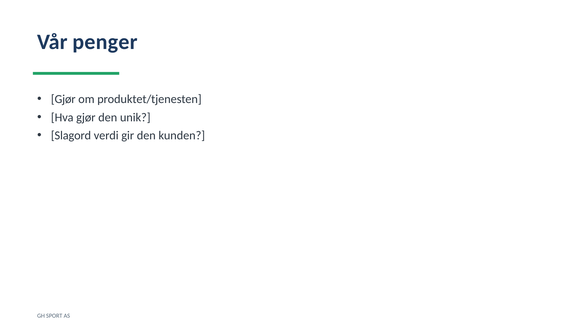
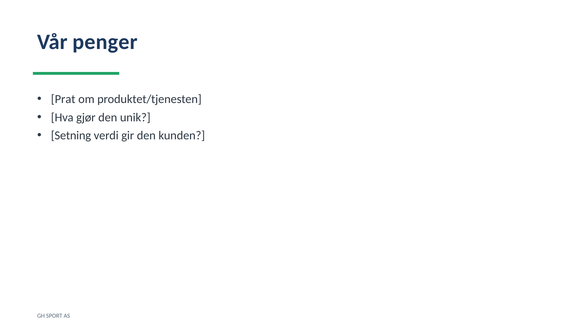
Gjør: Gjør -> Prat (63, 99)
Slagord: Slagord -> Setning (71, 136)
